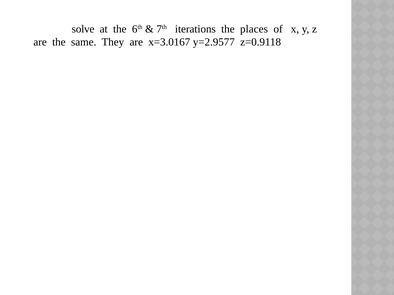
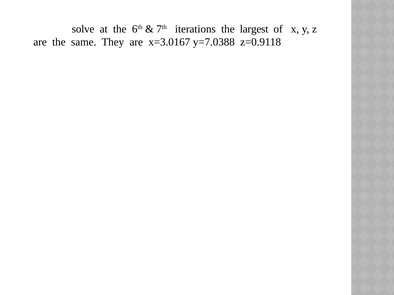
places: places -> largest (254, 29)
y=2.9577: y=2.9577 -> y=7.0388 (214, 42)
